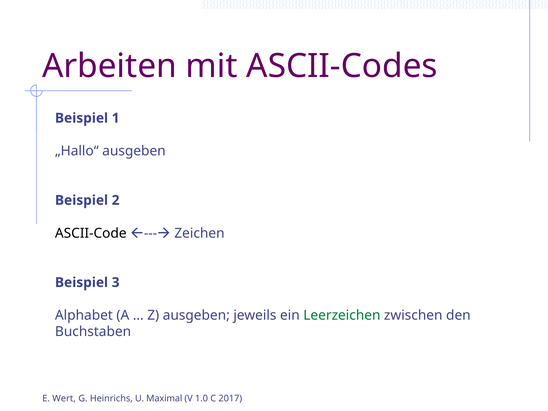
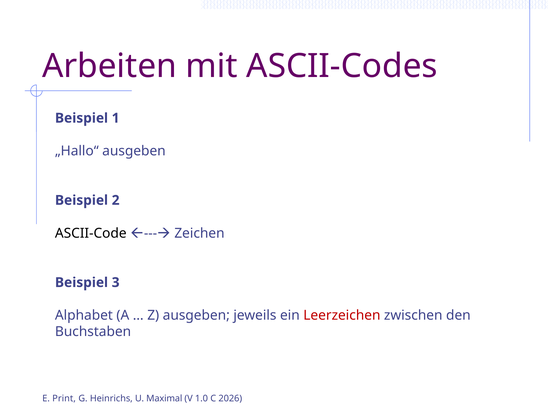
Leerzeichen colour: green -> red (342, 315)
Wert: Wert -> Print (64, 398)
2017: 2017 -> 2026 (230, 398)
